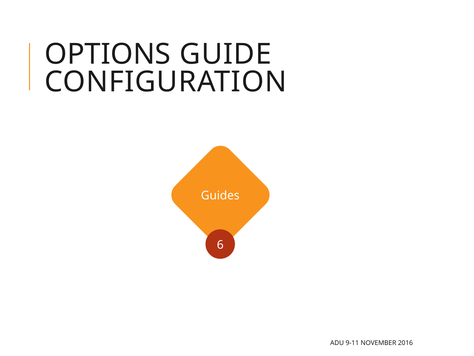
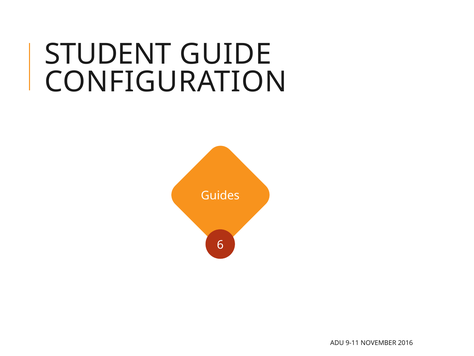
OPTIONS: OPTIONS -> STUDENT (108, 54)
